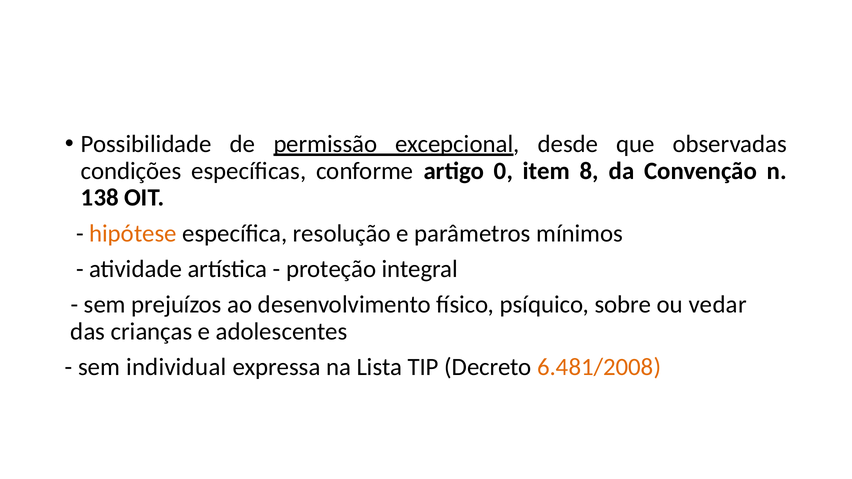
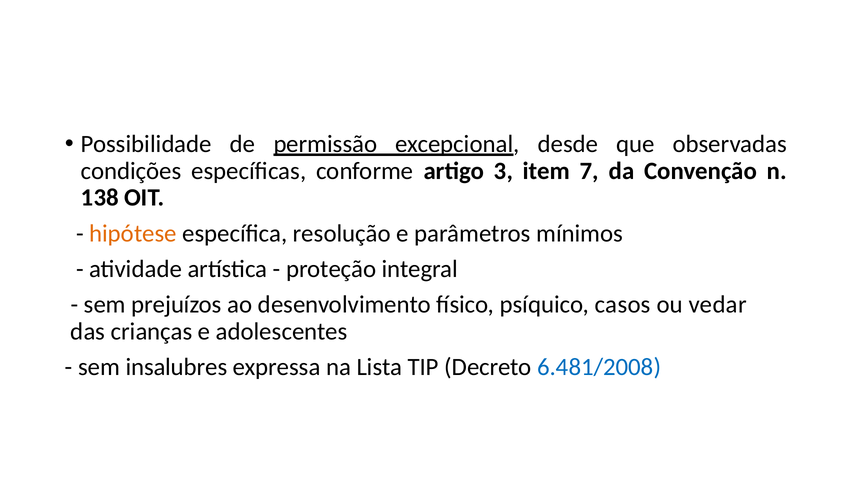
0: 0 -> 3 (503, 171)
8: 8 -> 7 (589, 171)
sobre: sobre -> casos (623, 305)
individual: individual -> insalubres (176, 367)
6.481/2008 colour: orange -> blue (599, 367)
